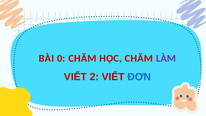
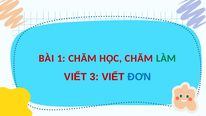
0: 0 -> 1 (61, 58)
LÀM colour: purple -> green (166, 58)
2: 2 -> 3 (94, 77)
